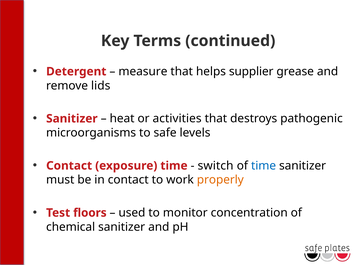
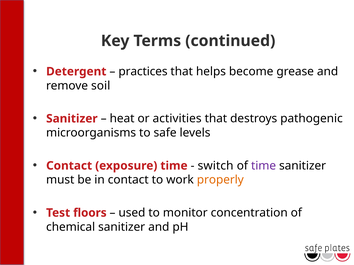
measure: measure -> practices (143, 72)
supplier: supplier -> become (251, 72)
lids: lids -> soil (101, 86)
time colour: blue -> purple (264, 166)
